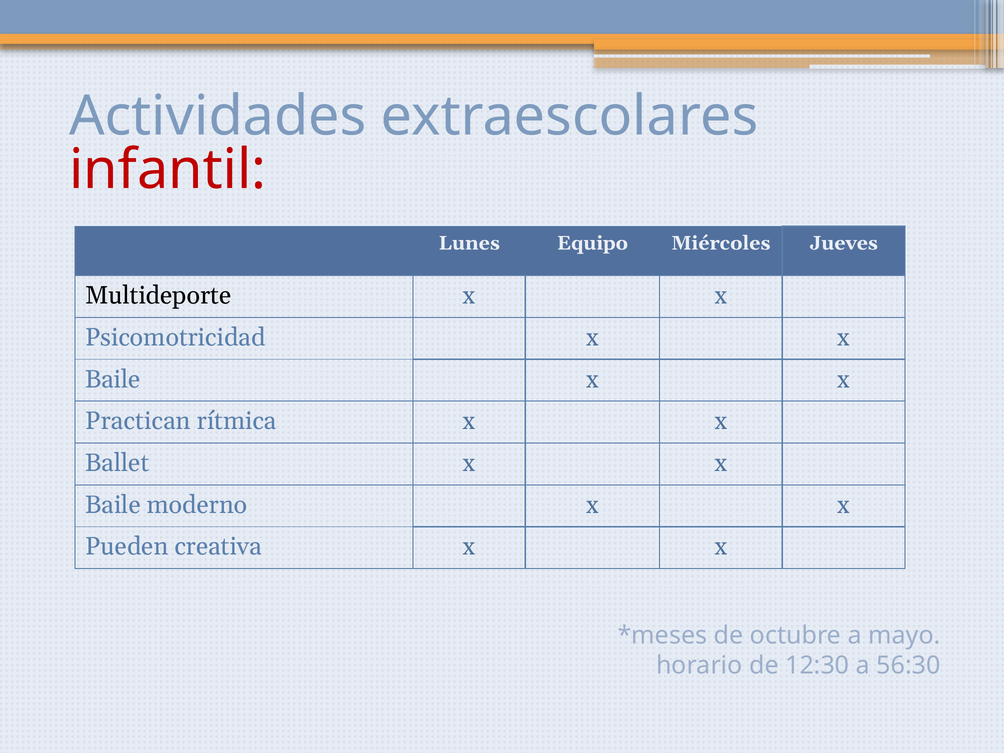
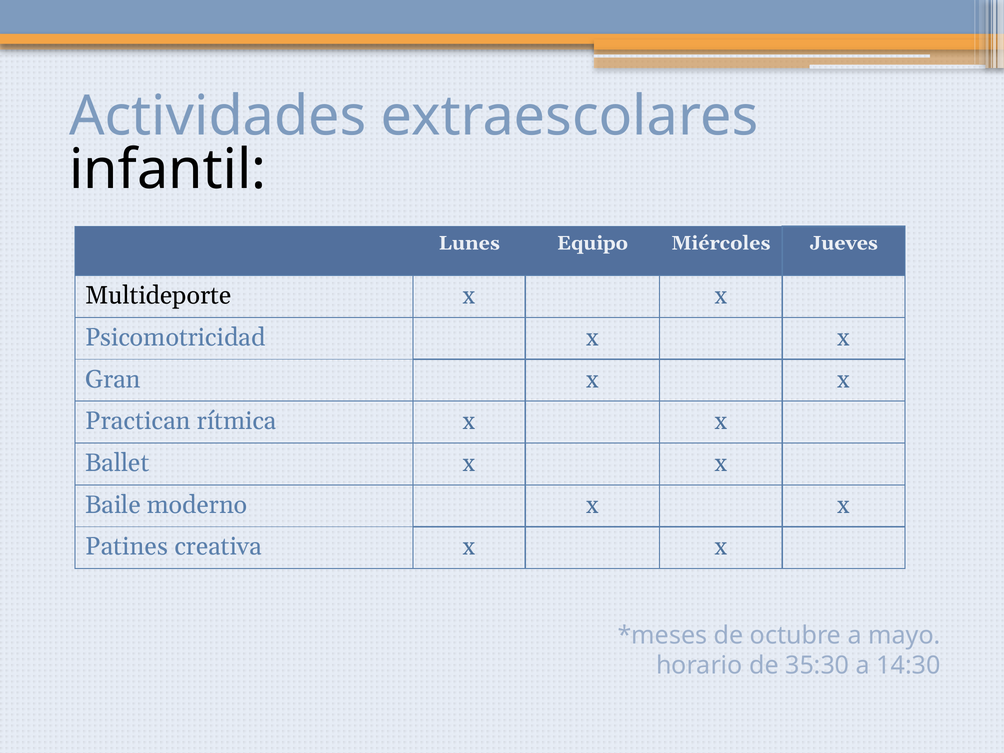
infantil colour: red -> black (168, 170)
Baile: Baile -> Gran (113, 379)
Pueden: Pueden -> Patines (127, 547)
12:30: 12:30 -> 35:30 (817, 666)
56:30: 56:30 -> 14:30 (908, 666)
